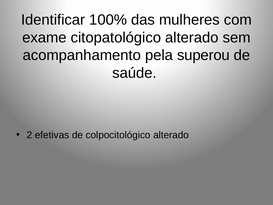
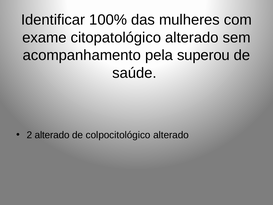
2 efetivas: efetivas -> alterado (52, 135)
